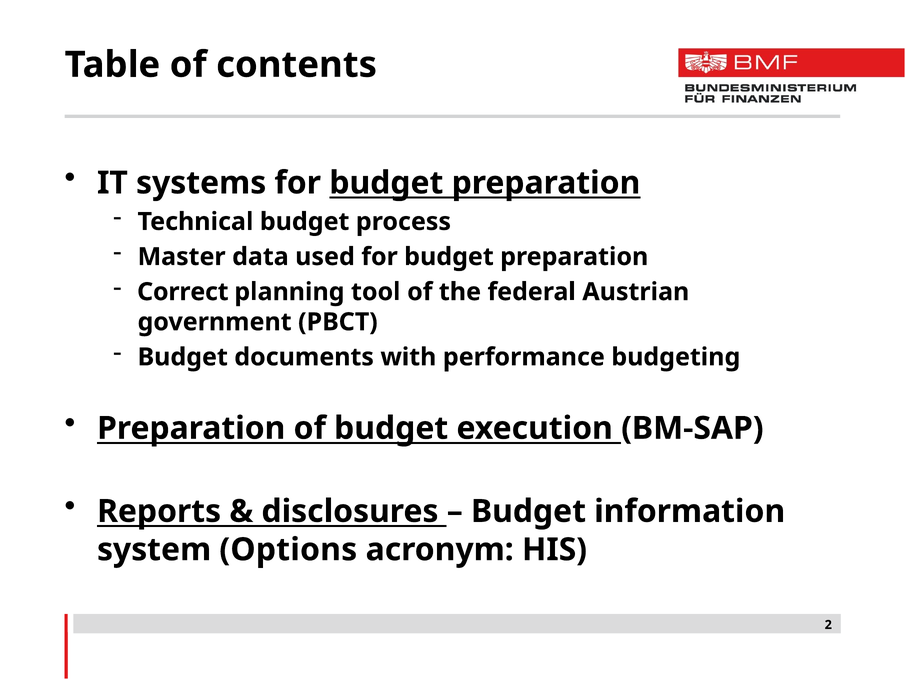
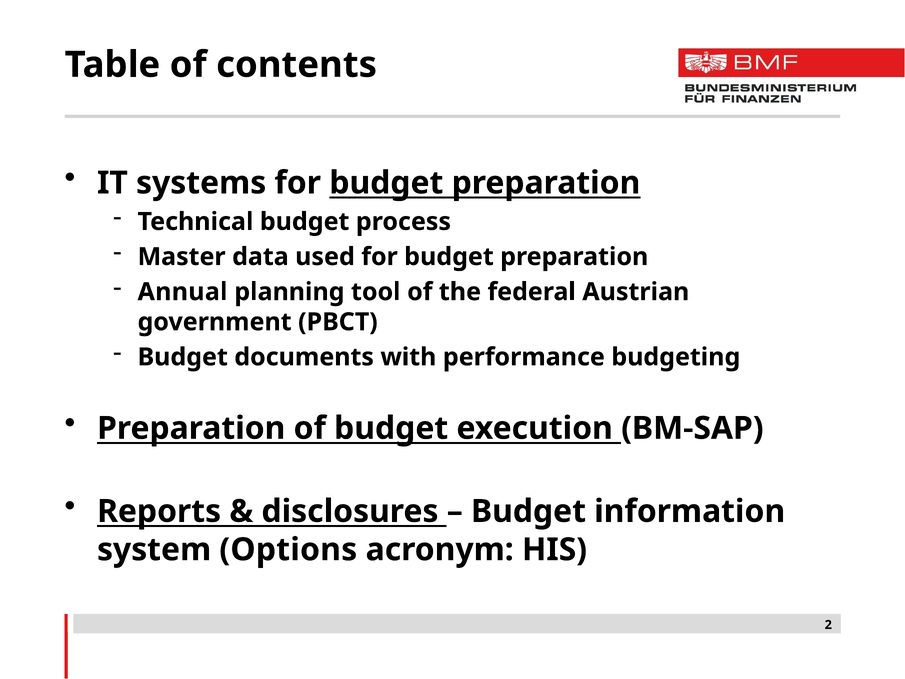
Correct: Correct -> Annual (183, 292)
